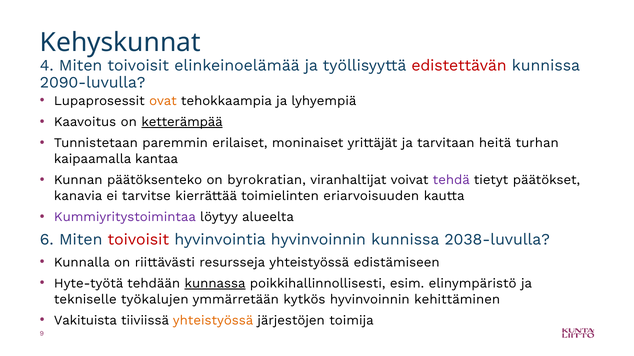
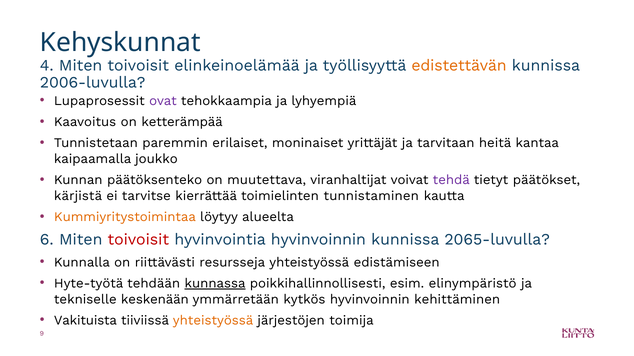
edistettävän colour: red -> orange (459, 66)
2090-luvulla: 2090-luvulla -> 2006-luvulla (93, 83)
ovat colour: orange -> purple (163, 101)
ketterämpää underline: present -> none (182, 122)
turhan: turhan -> kantaa (537, 143)
kantaa: kantaa -> joukko (156, 159)
byrokratian: byrokratian -> muutettava (267, 180)
kanavia: kanavia -> kärjistä (78, 196)
eriarvoisuuden: eriarvoisuuden -> tunnistaminen (371, 196)
Kummiyritystoimintaa colour: purple -> orange (125, 217)
2038-luvulla: 2038-luvulla -> 2065-luvulla (497, 240)
työkalujen: työkalujen -> keskenään (155, 300)
